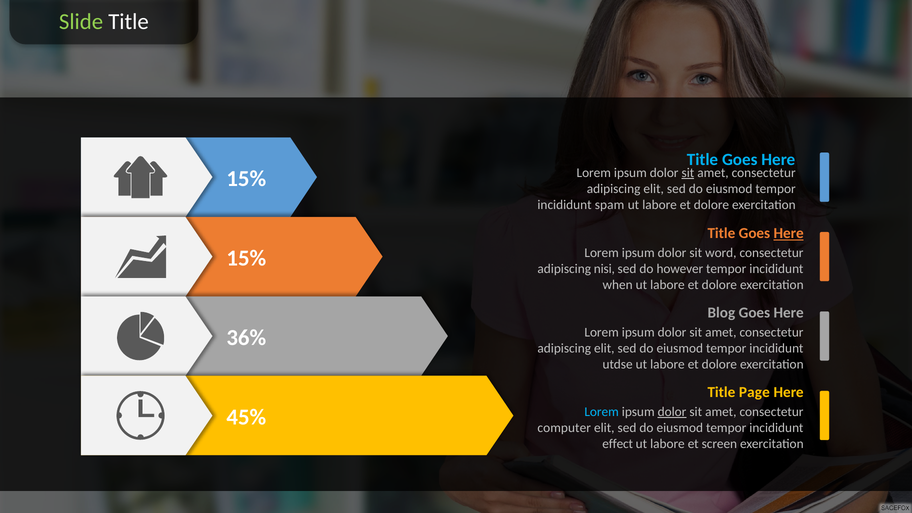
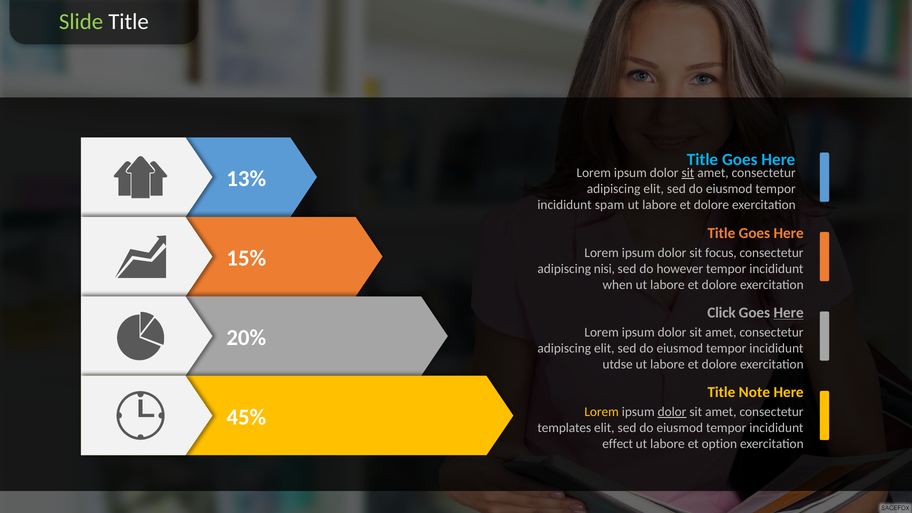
15%: 15% -> 13% (246, 179)
Here underline: present -> none (789, 233)
word: word -> focus (721, 253)
Blog: Blog -> Click (722, 313)
Here underline: none -> present (789, 313)
36%: 36% -> 20% (246, 338)
Page: Page -> Note (754, 392)
Lorem colour: light blue -> yellow (602, 412)
computer: computer -> templates (564, 428)
screen: screen -> option (719, 444)
